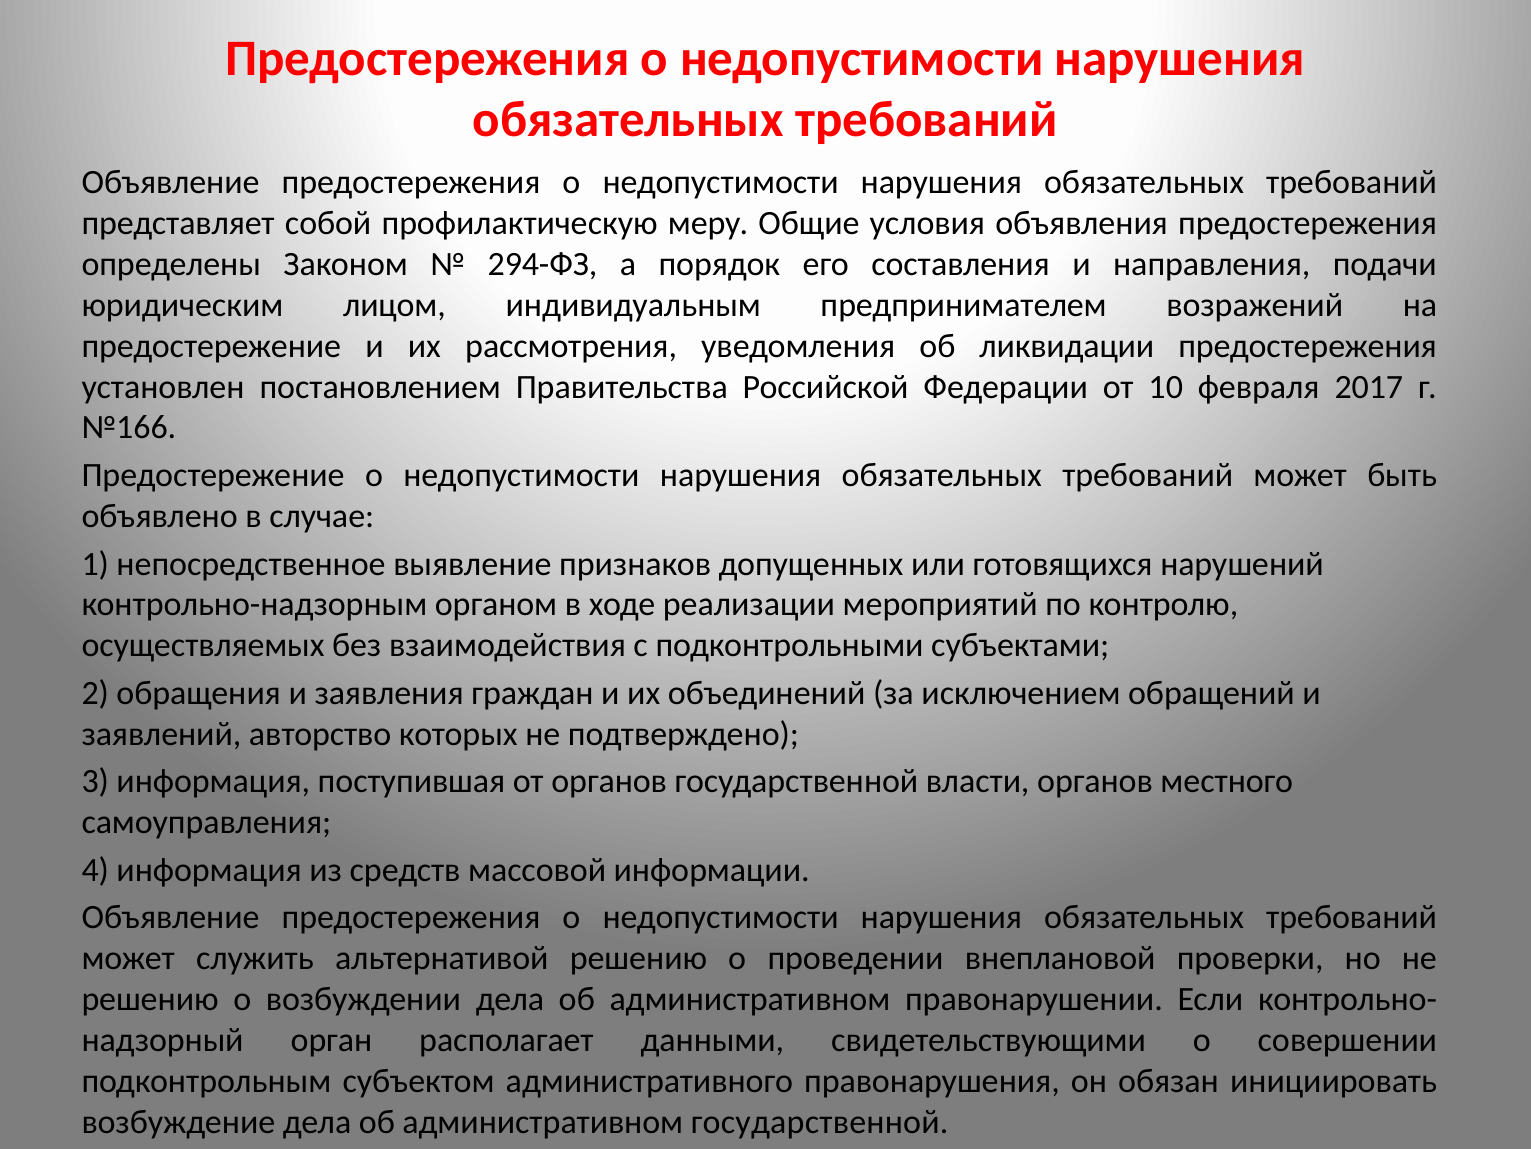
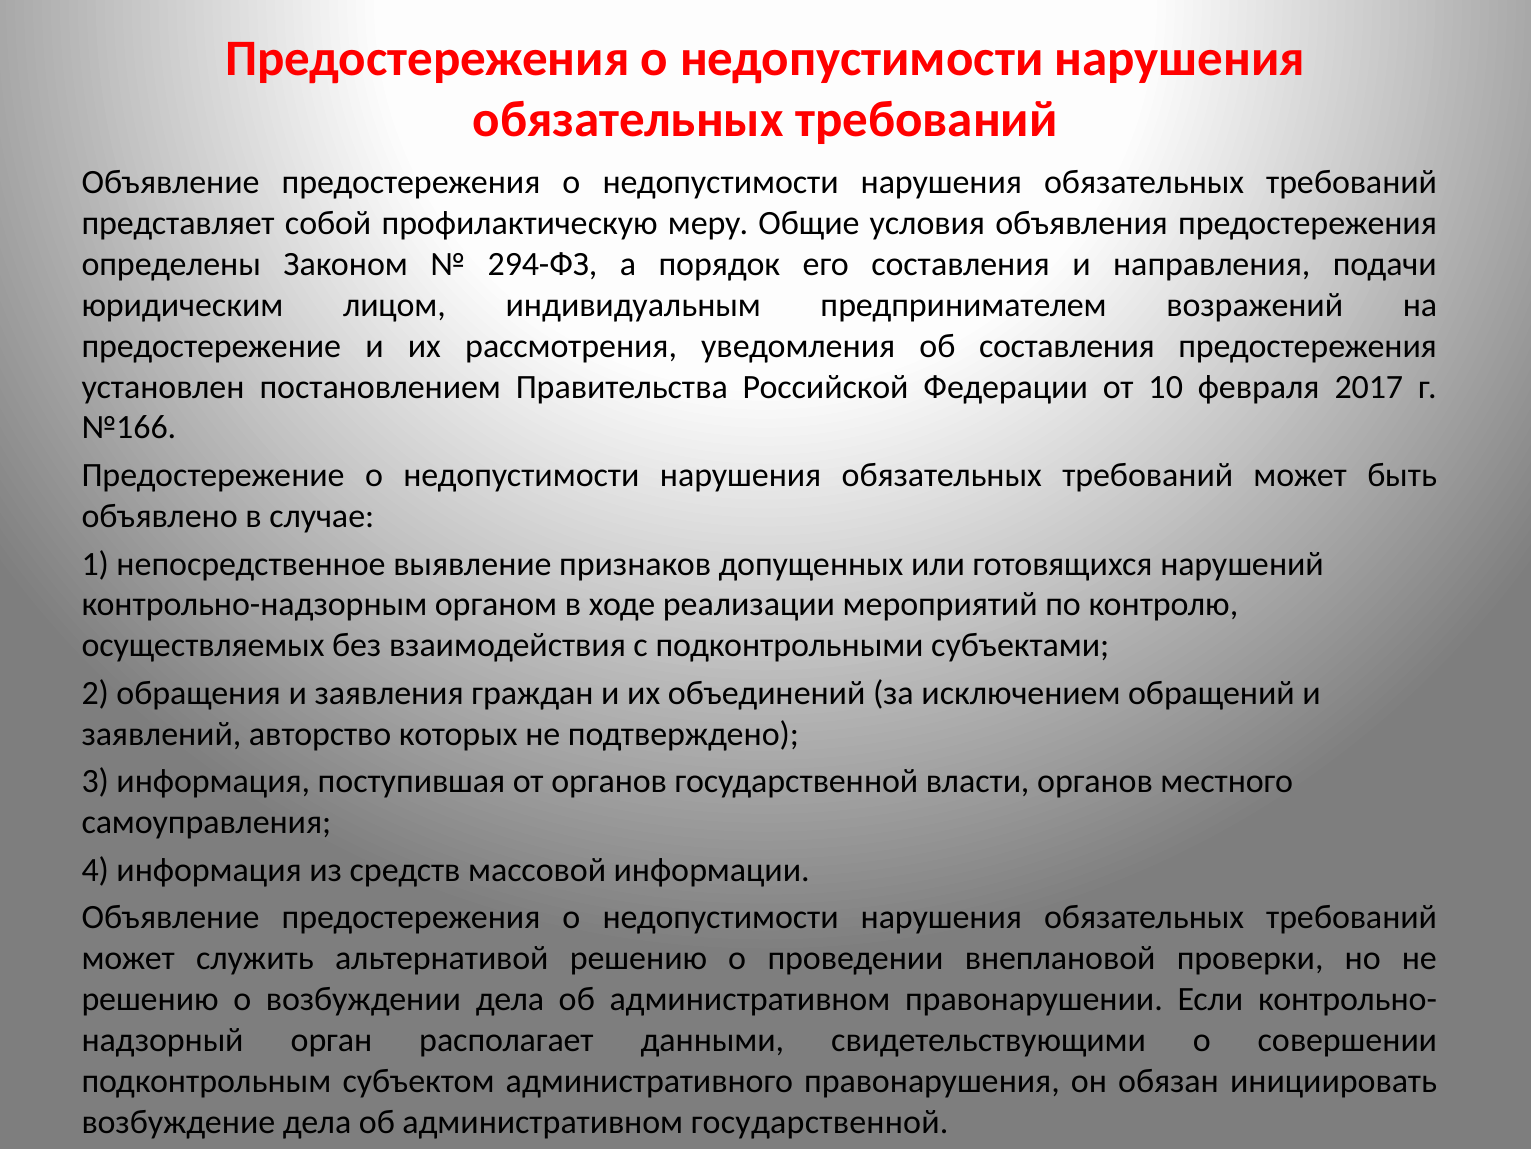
об ликвидации: ликвидации -> составления (1067, 346)
